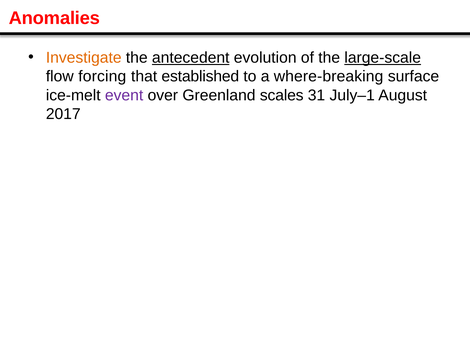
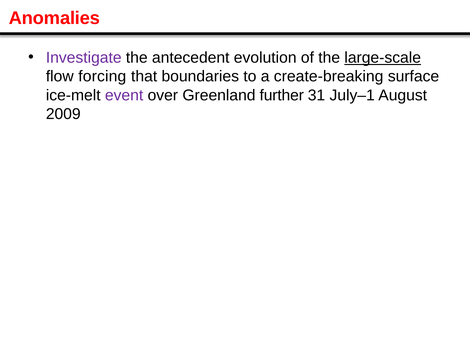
Investigate colour: orange -> purple (84, 58)
antecedent underline: present -> none (191, 58)
established: established -> boundaries (200, 77)
where-breaking: where-breaking -> create-breaking (329, 77)
scales: scales -> further (282, 95)
2017: 2017 -> 2009 (63, 114)
